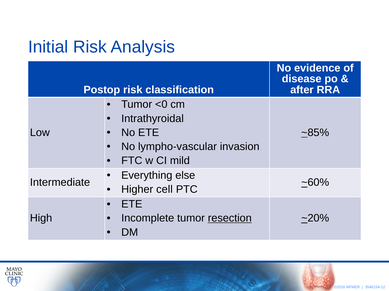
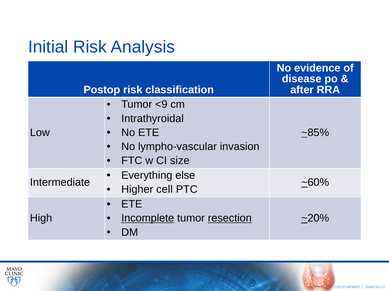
<0: <0 -> <9 (161, 105)
mild: mild -> size (180, 161)
Incomplete underline: none -> present (148, 219)
